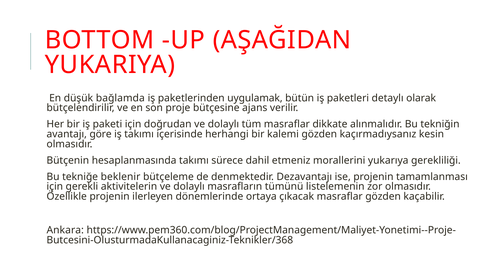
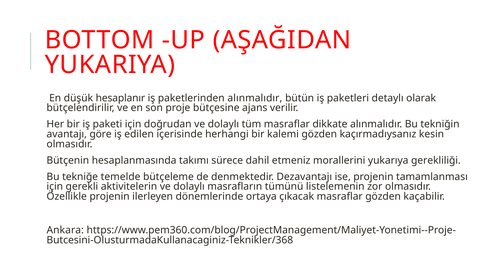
bağlamda: bağlamda -> hesaplanır (120, 98)
paketlerinden uygulamak: uygulamak -> alınmalıdır (255, 98)
iş takımı: takımı -> edilen (139, 134)
beklenir: beklenir -> temelde (121, 177)
